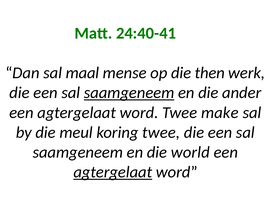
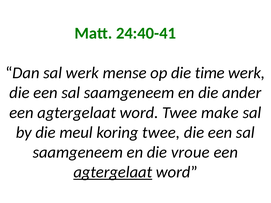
sal maal: maal -> werk (82, 73)
then: then -> time (210, 73)
saamgeneem underline: present -> none (129, 93)
world: world -> vroue (190, 152)
